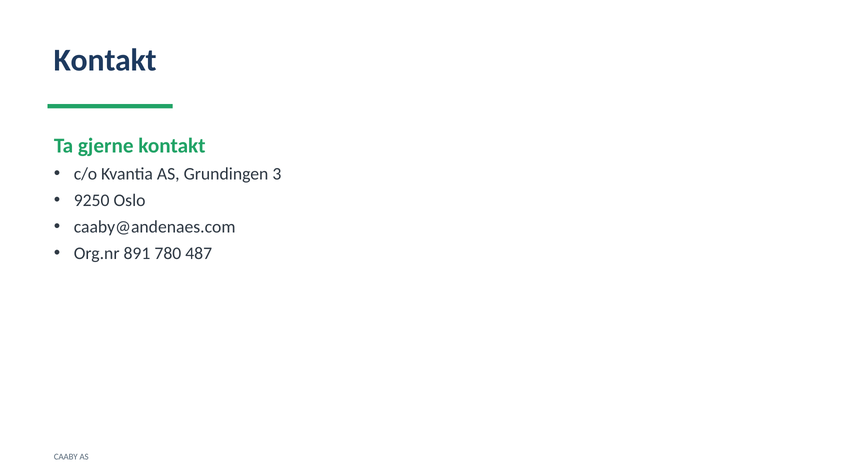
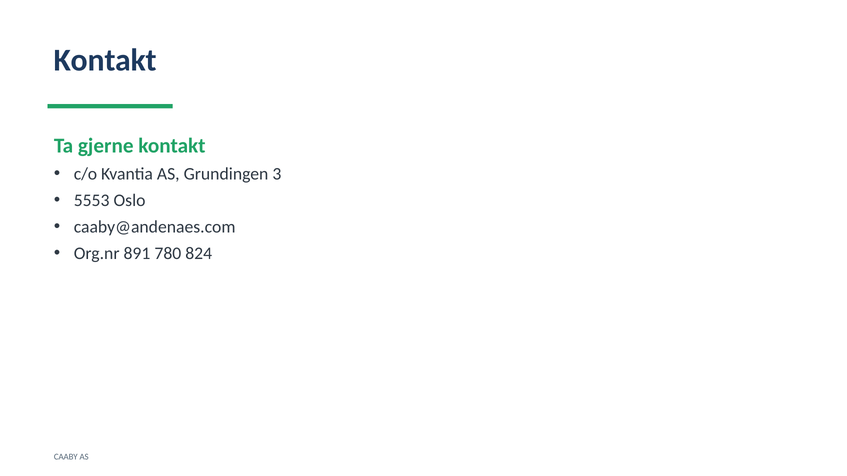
9250: 9250 -> 5553 (92, 201)
487: 487 -> 824 (199, 254)
